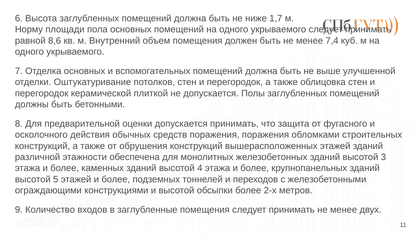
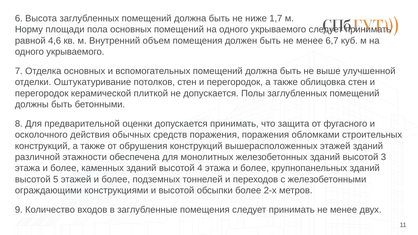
8,6: 8,6 -> 4,6 (55, 41)
7,4: 7,4 -> 6,7 (332, 41)
